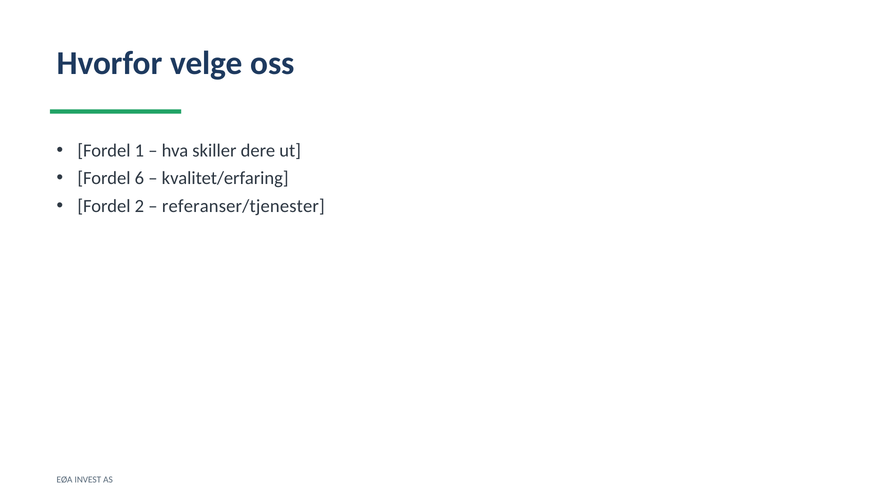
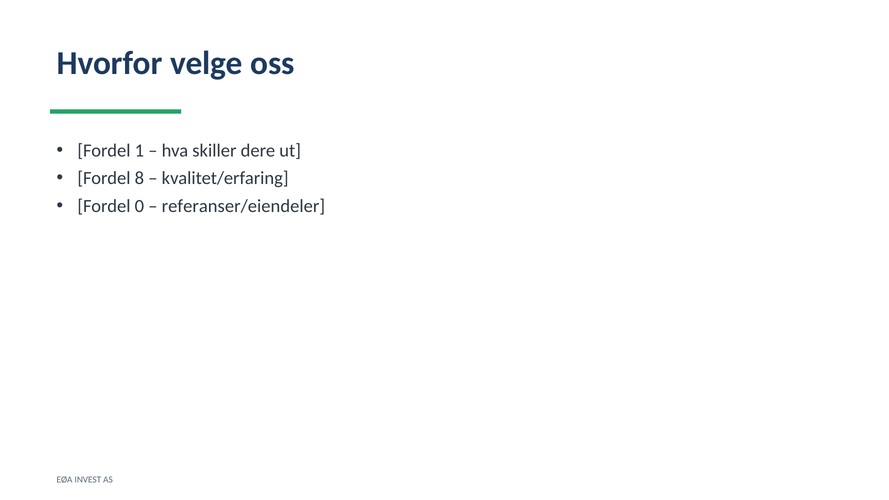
6: 6 -> 8 (139, 178)
2: 2 -> 0 (139, 206)
referanser/tjenester: referanser/tjenester -> referanser/eiendeler (243, 206)
